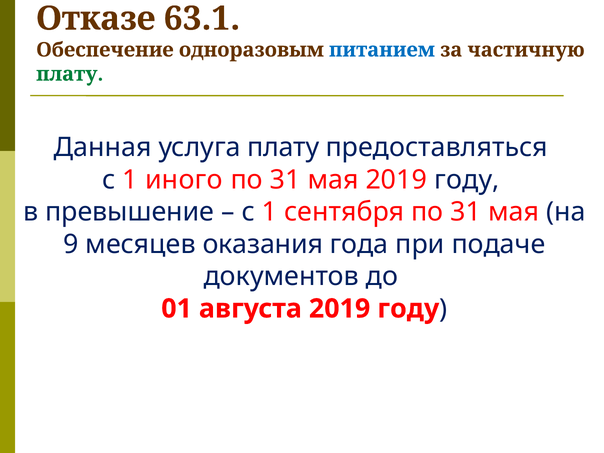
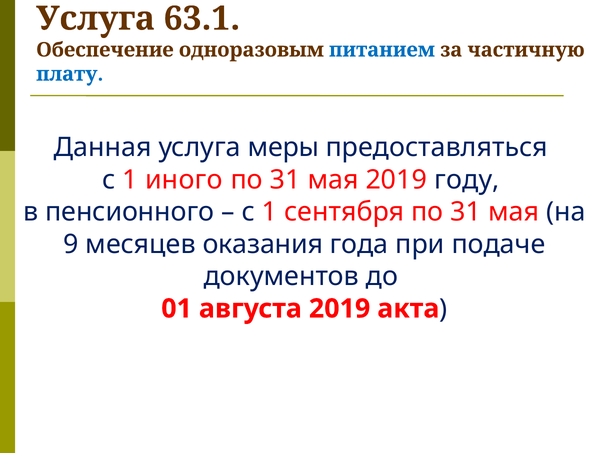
Отказе: Отказе -> Услуга (96, 19)
плату colour: green -> blue (70, 74)
услуга плату: плату -> меры (283, 148)
превышение: превышение -> пенсионного (130, 212)
августа 2019 году: году -> акта (408, 309)
